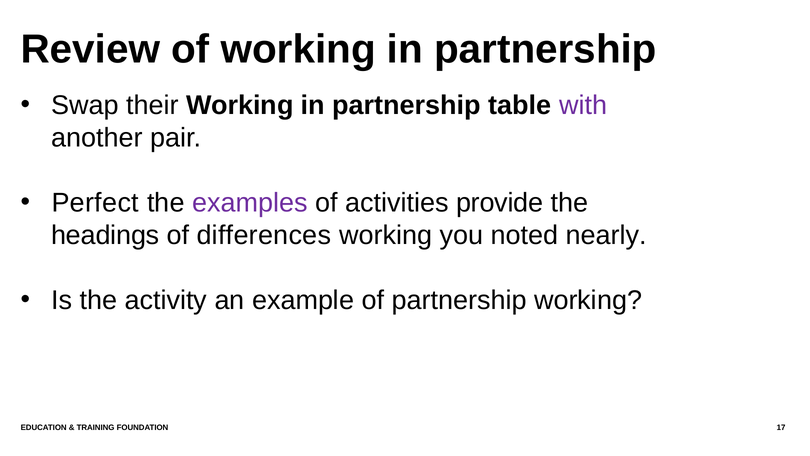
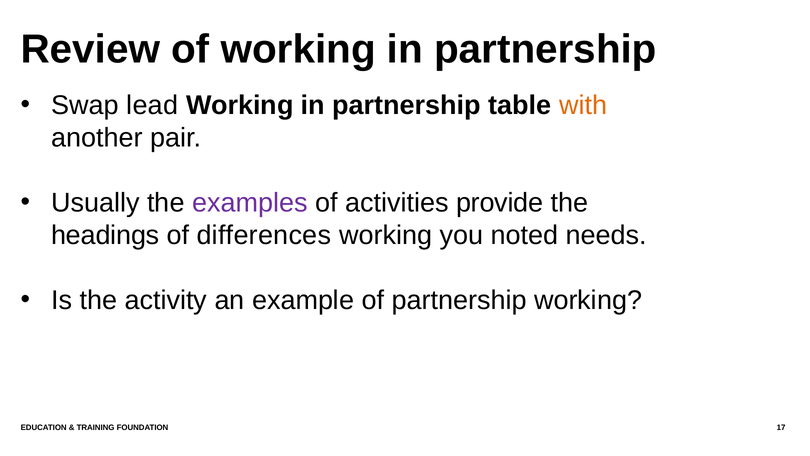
their: their -> lead (152, 105)
with colour: purple -> orange (583, 105)
Perfect: Perfect -> Usually (95, 203)
nearly: nearly -> needs (606, 235)
